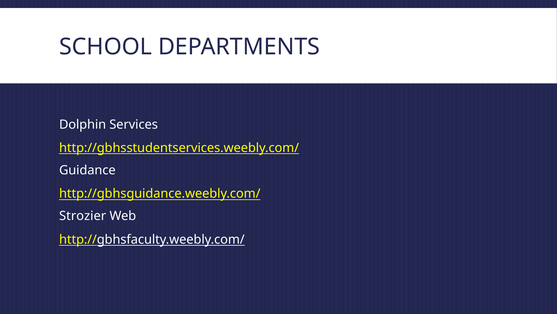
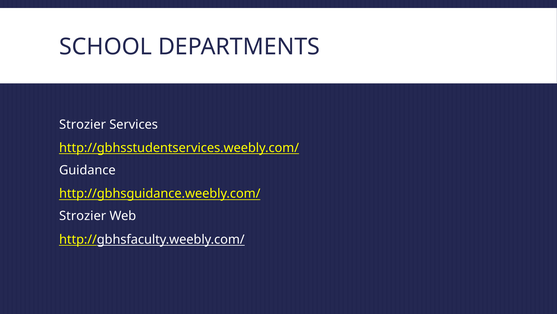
Dolphin: Dolphin -> Strozier (83, 124)
